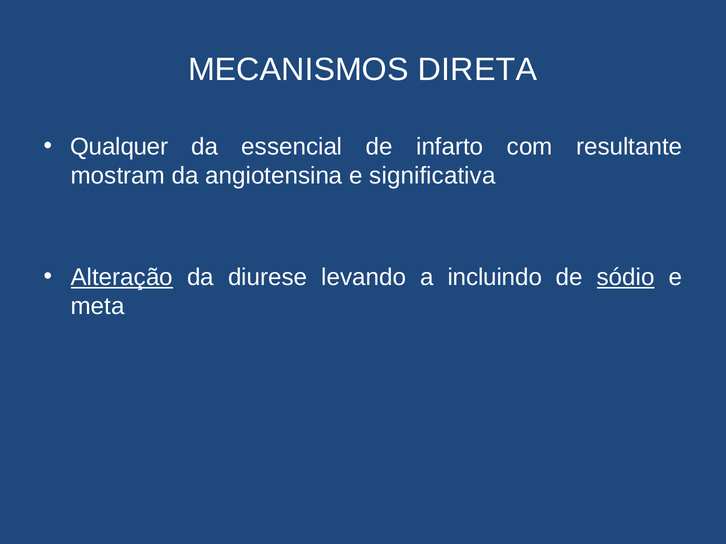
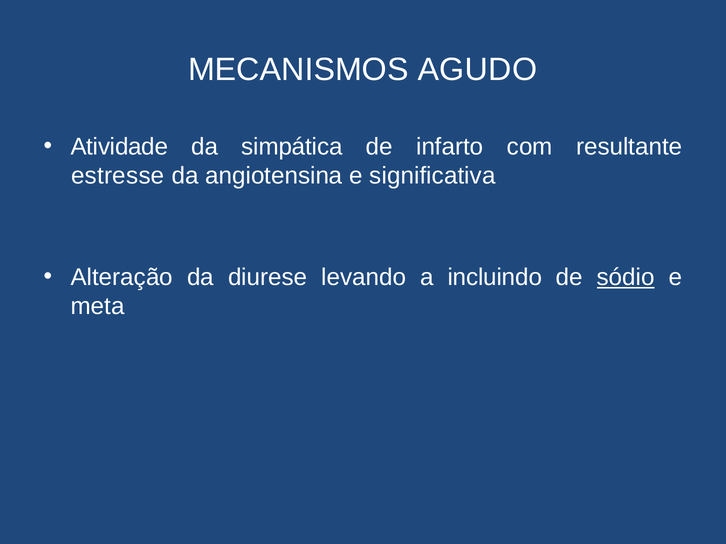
DIRETA: DIRETA -> AGUDO (477, 69)
Qualquer: Qualquer -> Atividade (119, 147)
essencial: essencial -> simpática (292, 147)
mostram: mostram -> estresse (118, 176)
Alteração underline: present -> none (122, 278)
